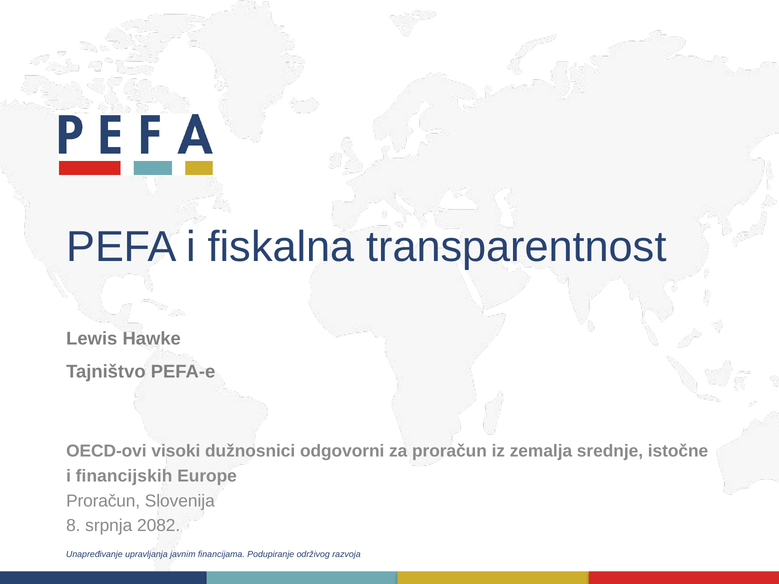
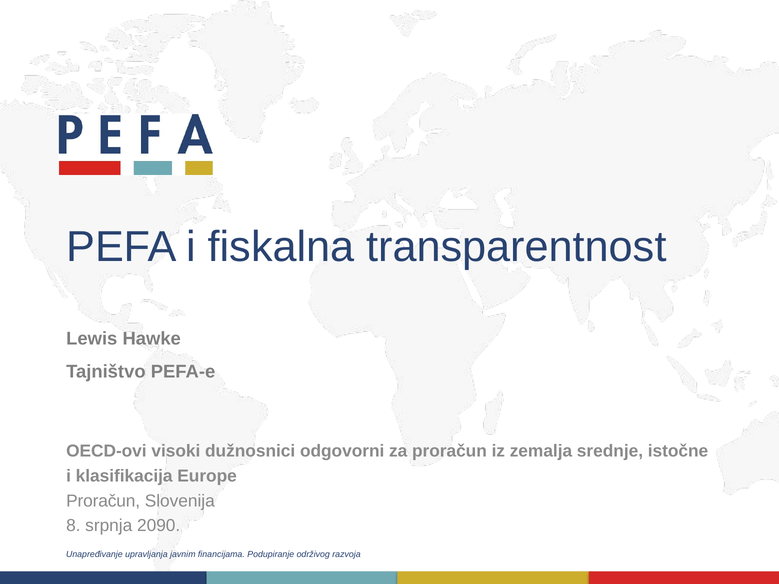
financijskih: financijskih -> klasifikacija (124, 476)
2082: 2082 -> 2090 (159, 526)
